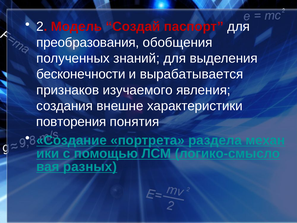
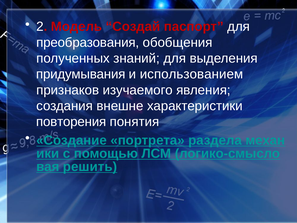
бесконечности: бесконечности -> придумывания (81, 74)
вырабатывается: вырабатывается -> использованием (192, 74)
разных: разных -> решить (90, 167)
